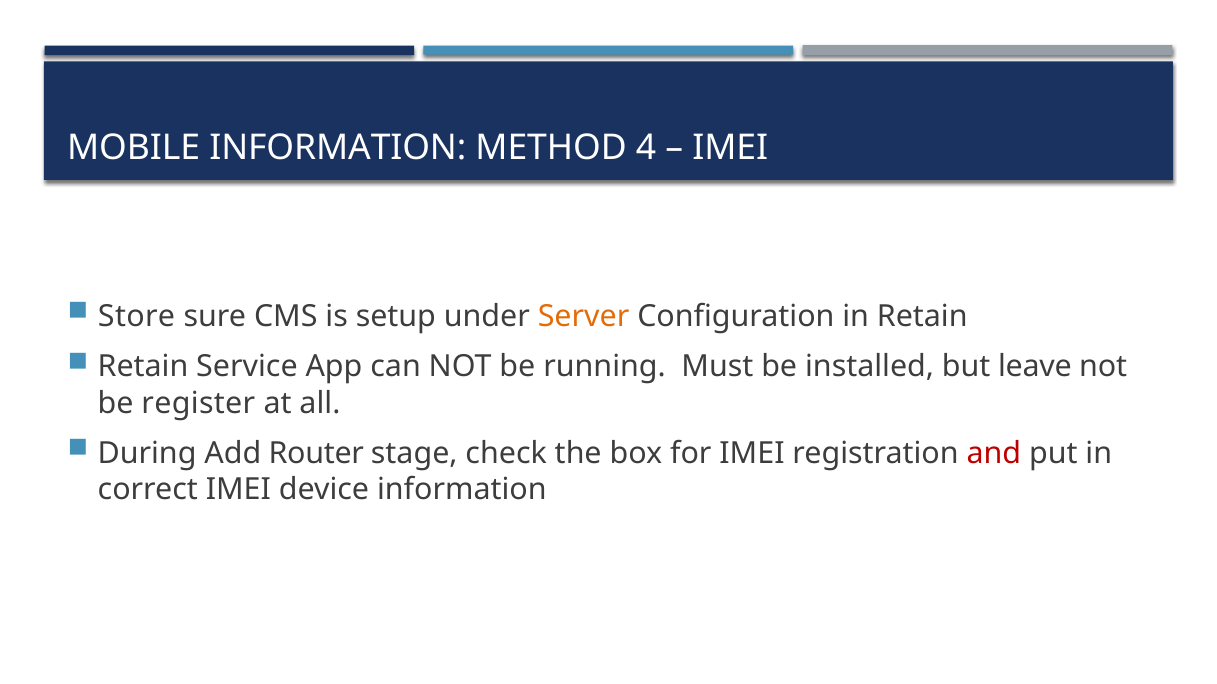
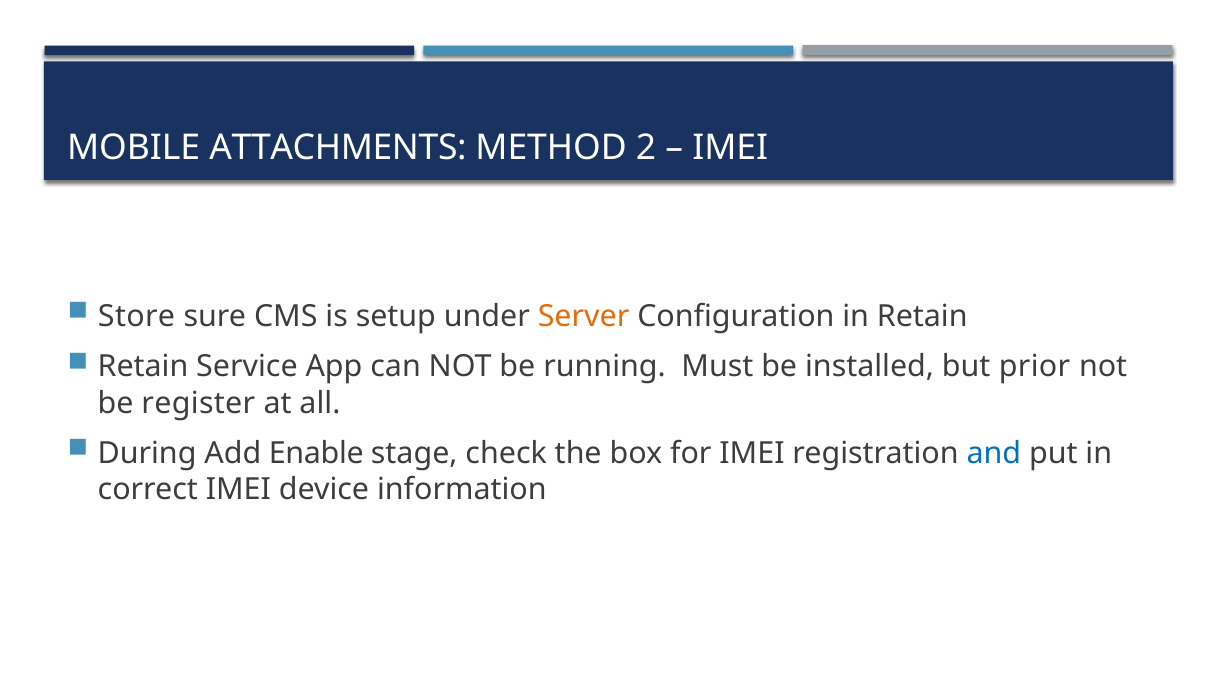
MOBILE INFORMATION: INFORMATION -> ATTACHMENTS (338, 148)
4: 4 -> 2 (646, 148)
leave: leave -> prior (1035, 367)
Router: Router -> Enable (316, 454)
and colour: red -> blue (994, 454)
